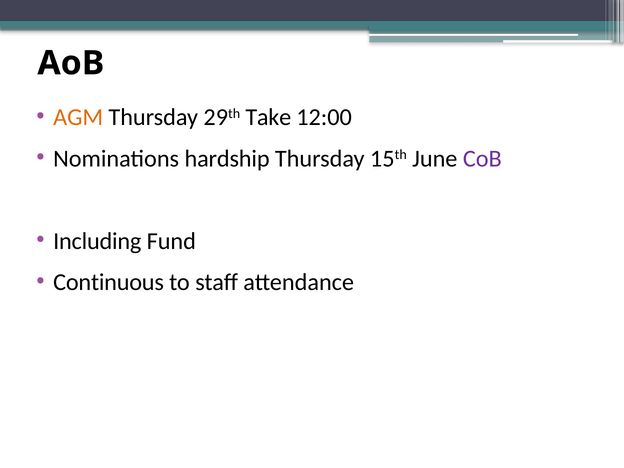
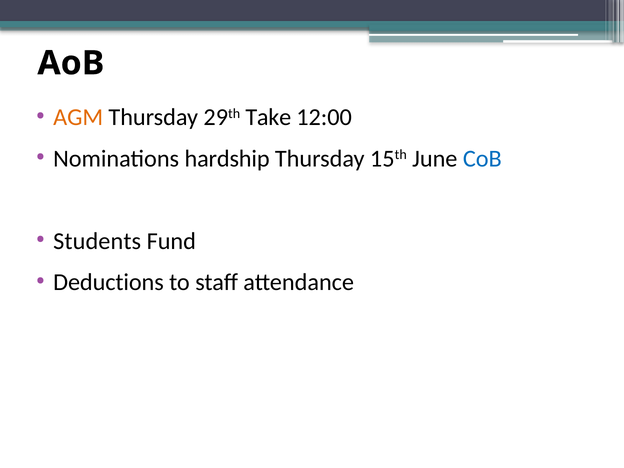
CoB colour: purple -> blue (482, 159)
Including: Including -> Students (97, 241)
Continuous: Continuous -> Deductions (108, 282)
